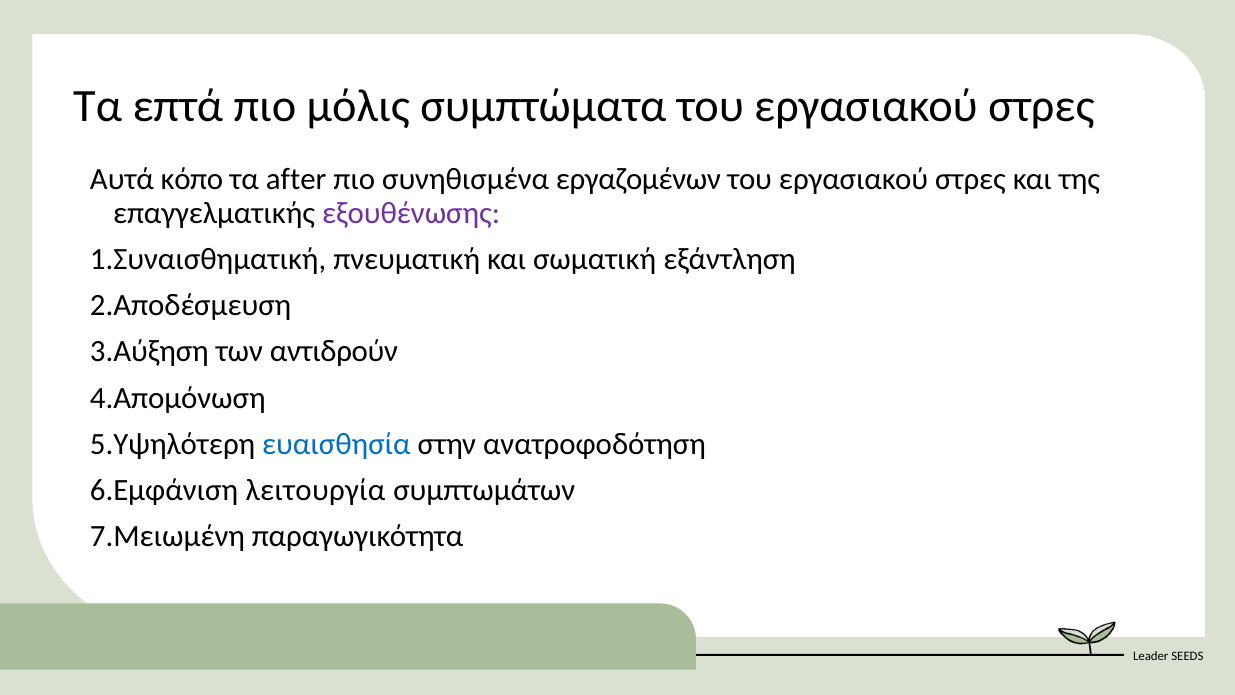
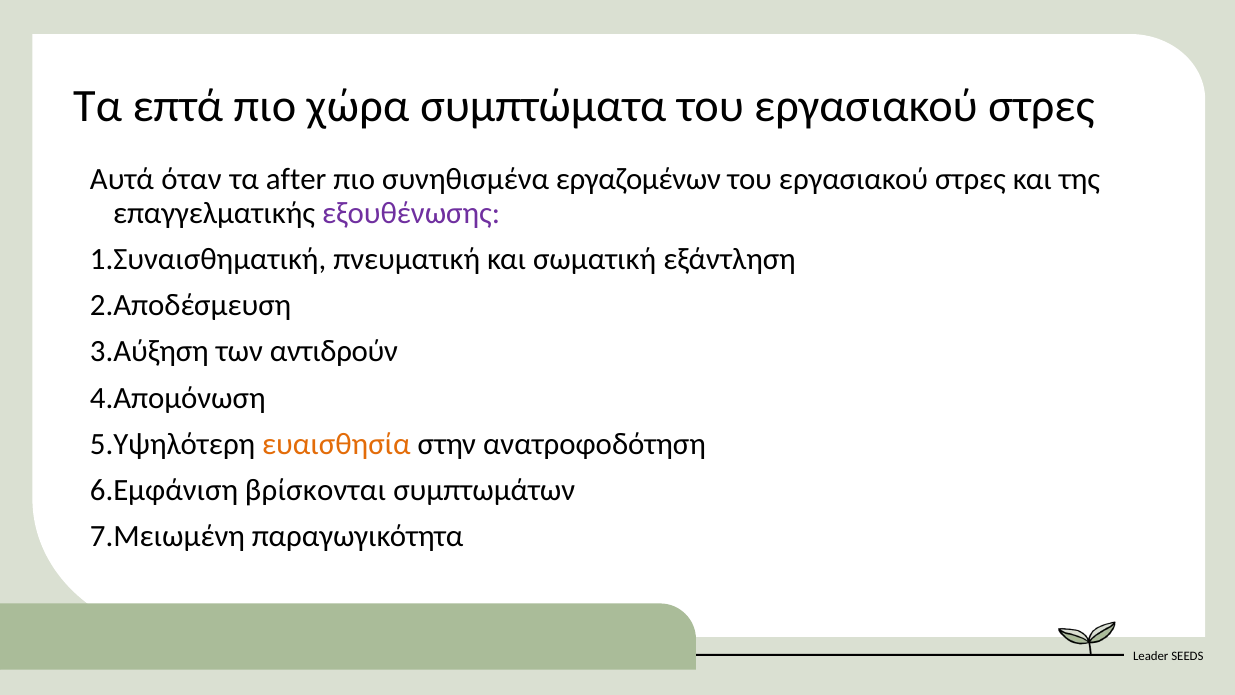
μόλις: μόλις -> χώρα (358, 106)
κόπο: κόπο -> όταν (192, 180)
ευαισθησία colour: blue -> orange (336, 444)
λειτουργία: λειτουργία -> βρίσκονται (316, 490)
